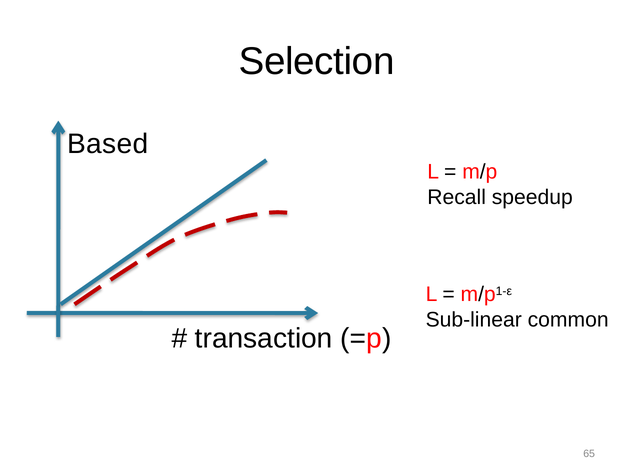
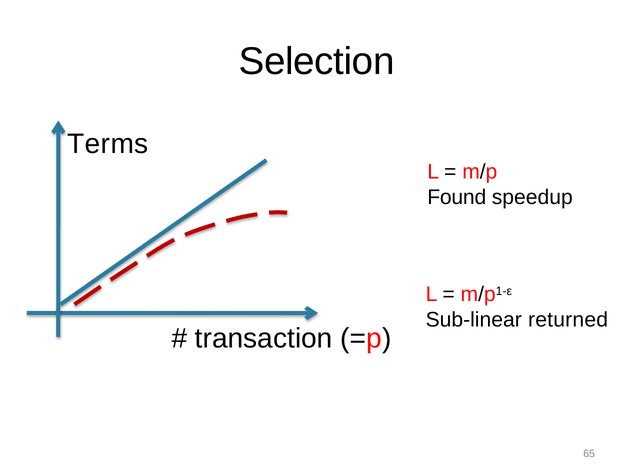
Based: Based -> Terms (108, 144)
Recall: Recall -> Found (457, 197)
common: common -> returned (568, 320)
